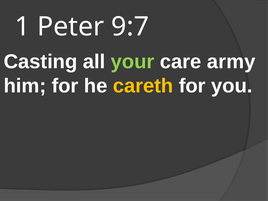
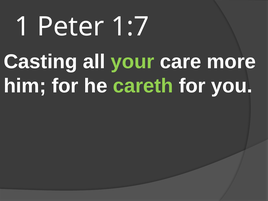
9:7: 9:7 -> 1:7 (130, 27)
army: army -> more (231, 62)
careth colour: yellow -> light green (143, 86)
